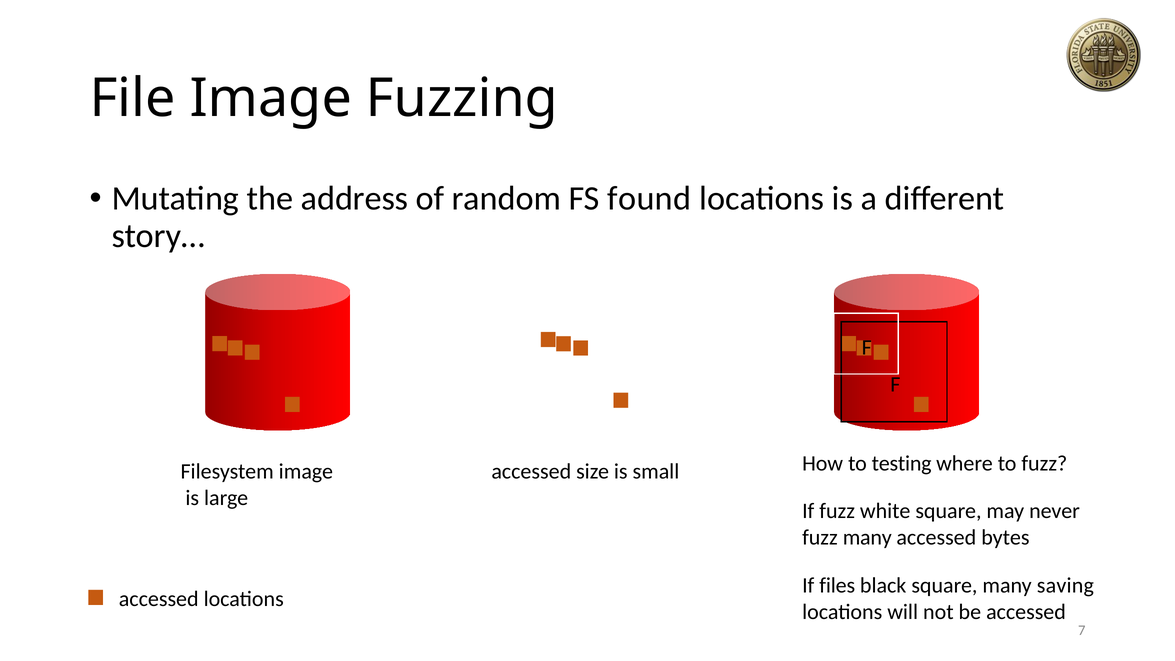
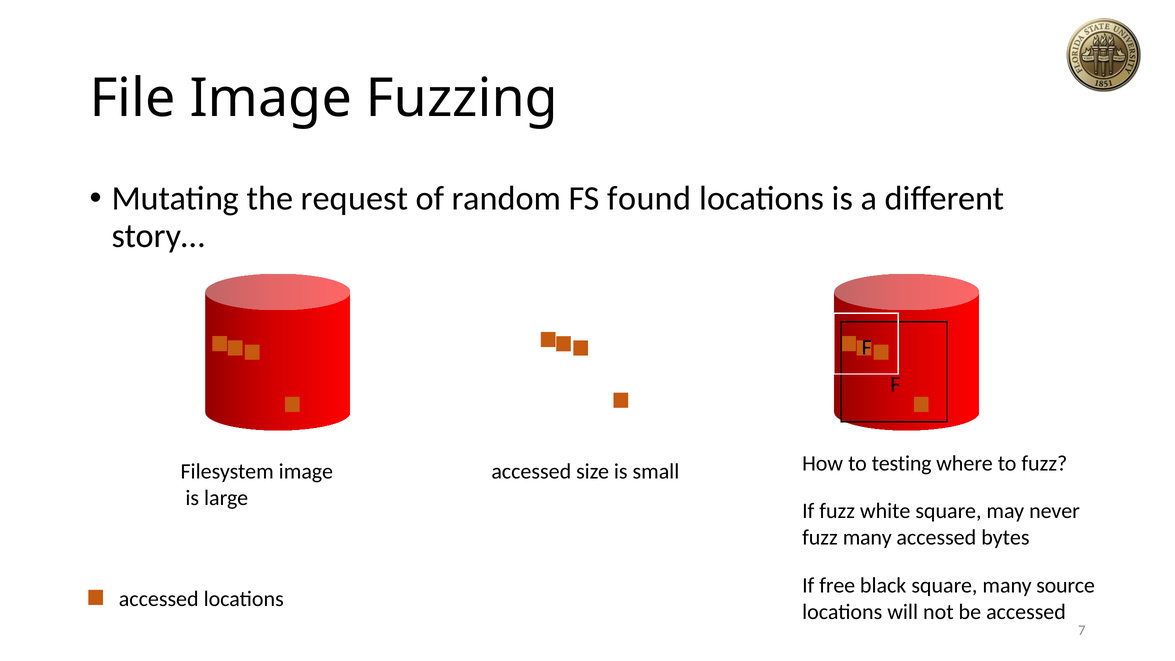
address: address -> request (354, 199)
files: files -> free (837, 585)
saving: saving -> source (1066, 585)
